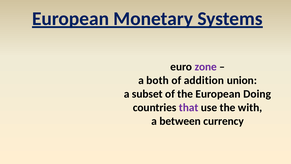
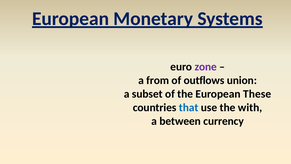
both: both -> from (158, 80)
addition: addition -> outflows (204, 80)
Doing: Doing -> These (257, 94)
that colour: purple -> blue (189, 107)
